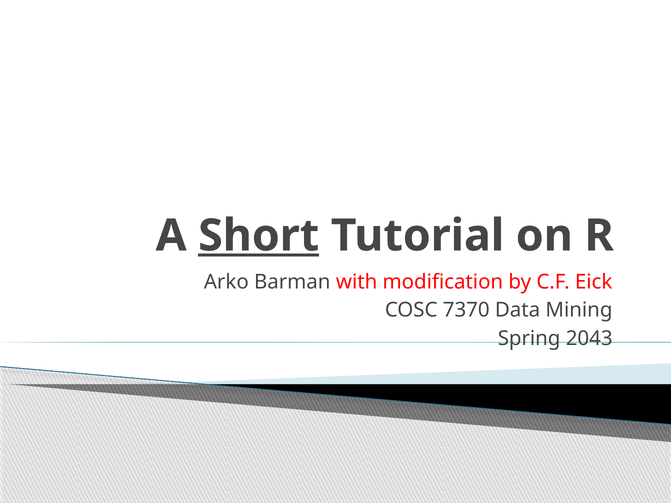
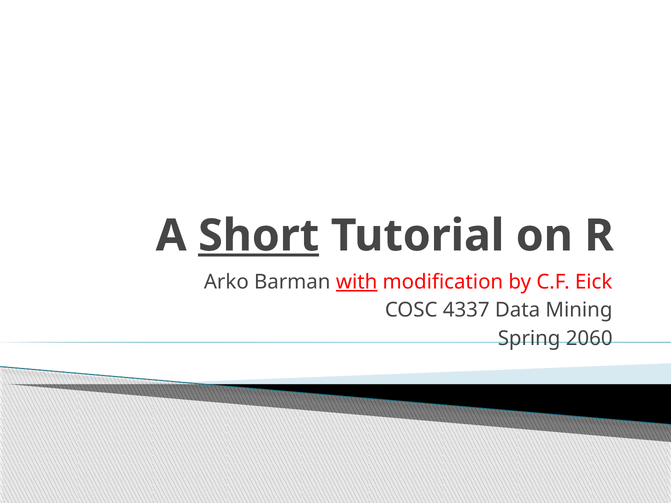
with underline: none -> present (357, 282)
7370: 7370 -> 4337 (466, 310)
2043: 2043 -> 2060 (589, 339)
